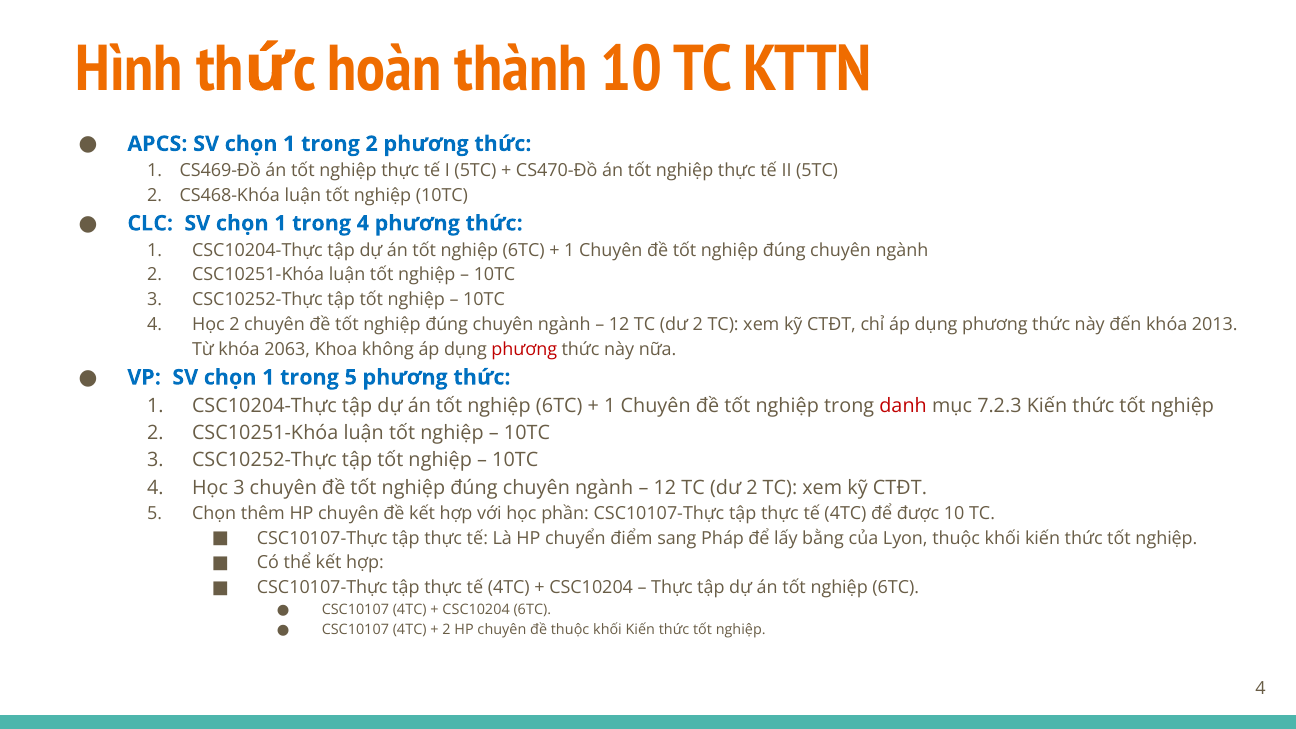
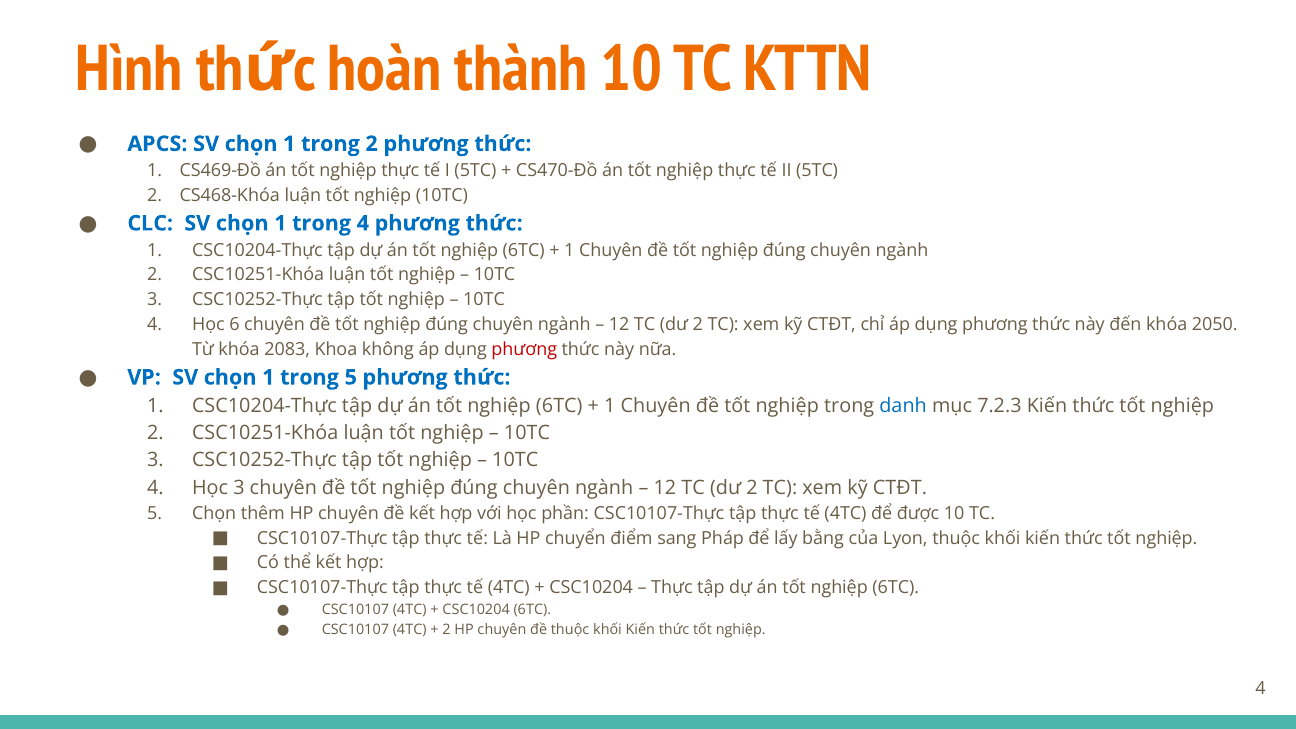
Học 2: 2 -> 6 (234, 325)
2013: 2013 -> 2050 (1215, 325)
2063: 2063 -> 2083 (287, 349)
danh colour: red -> blue (903, 406)
